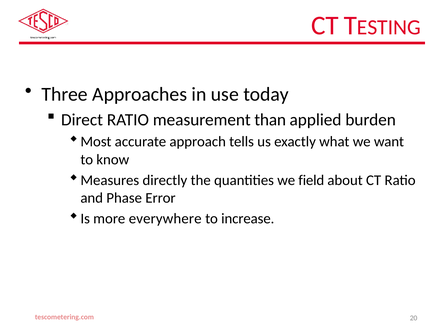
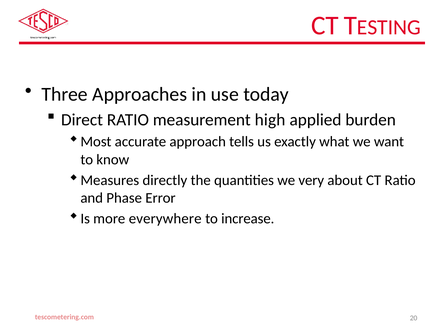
than: than -> high (270, 120)
field: field -> very (311, 180)
